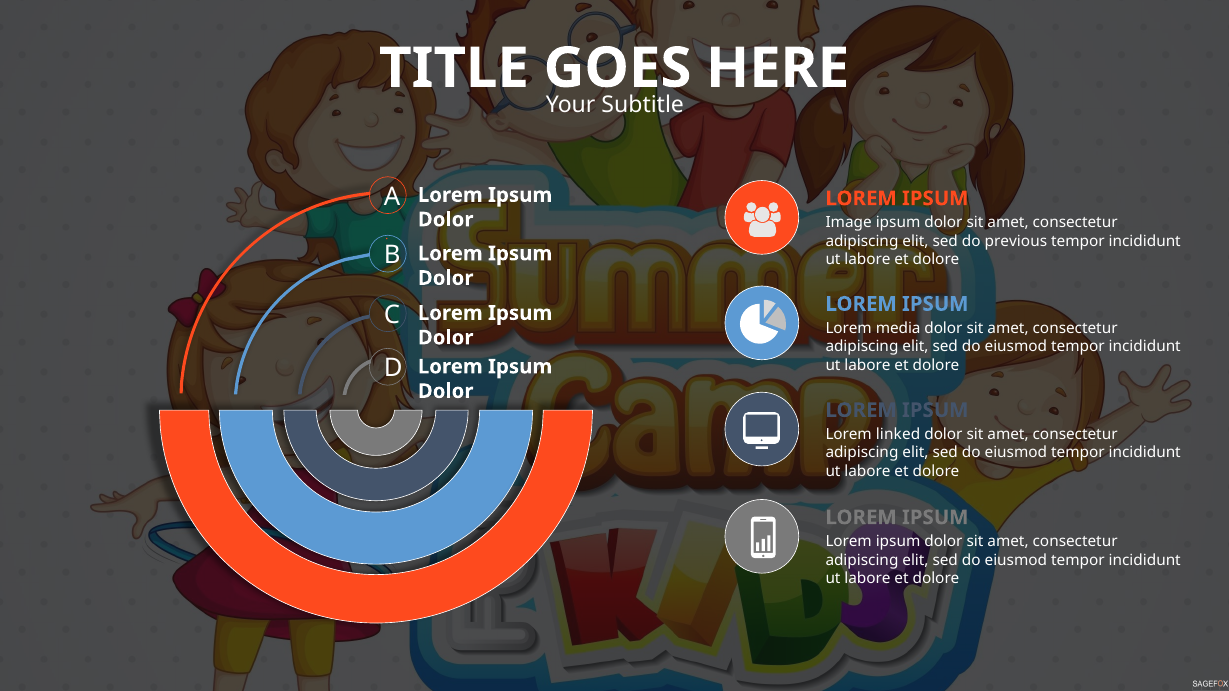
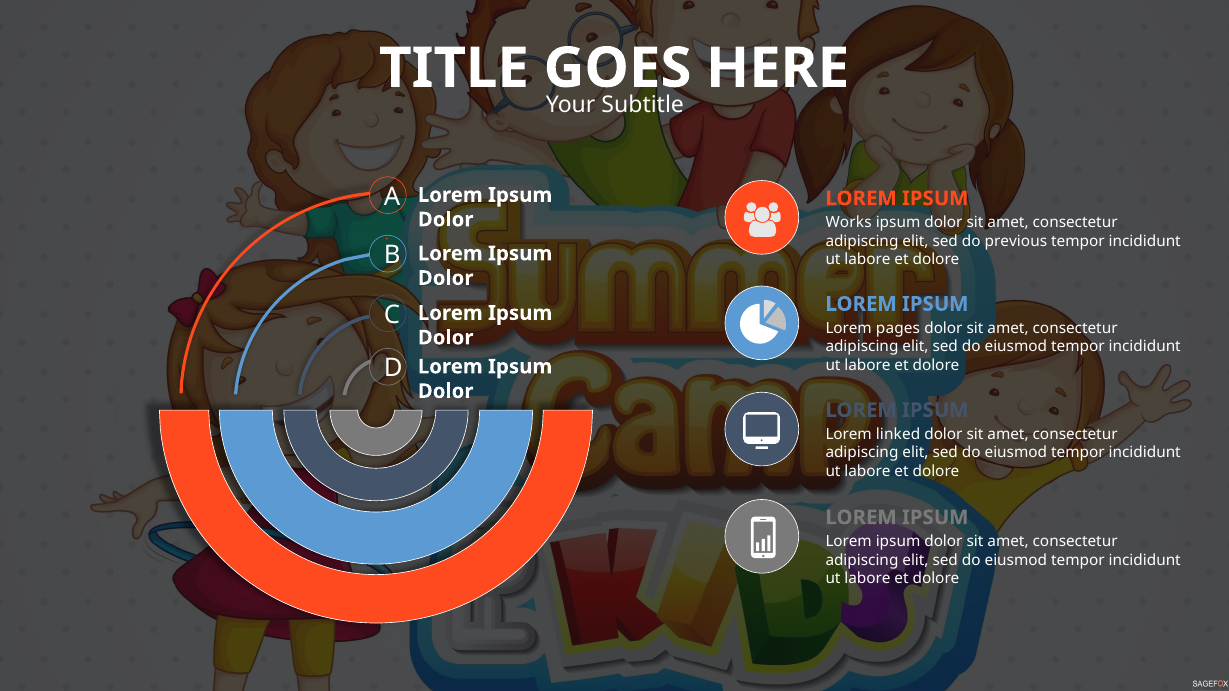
Image: Image -> Works (849, 223)
media: media -> pages (898, 328)
